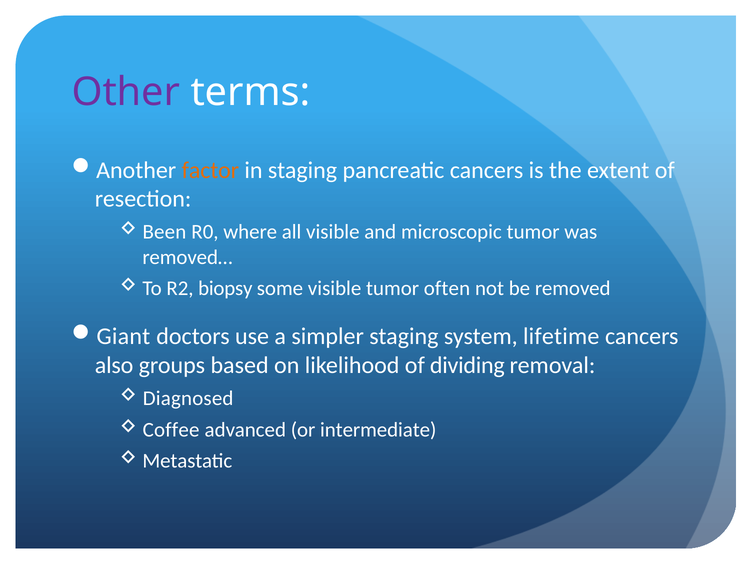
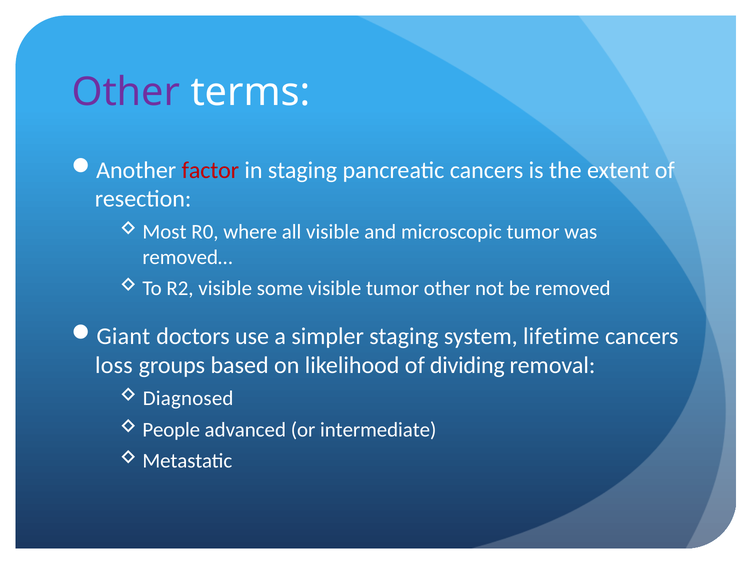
factor colour: orange -> red (210, 170)
Been: Been -> Most (164, 232)
R2 biopsy: biopsy -> visible (225, 288)
tumor often: often -> other (447, 288)
also: also -> loss (114, 365)
Coffee: Coffee -> People (171, 430)
